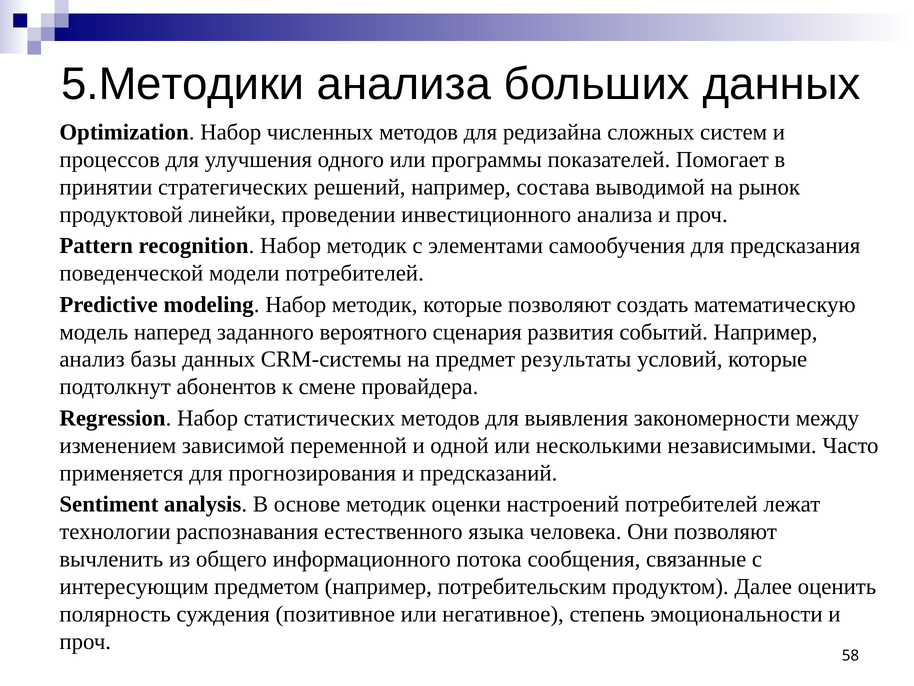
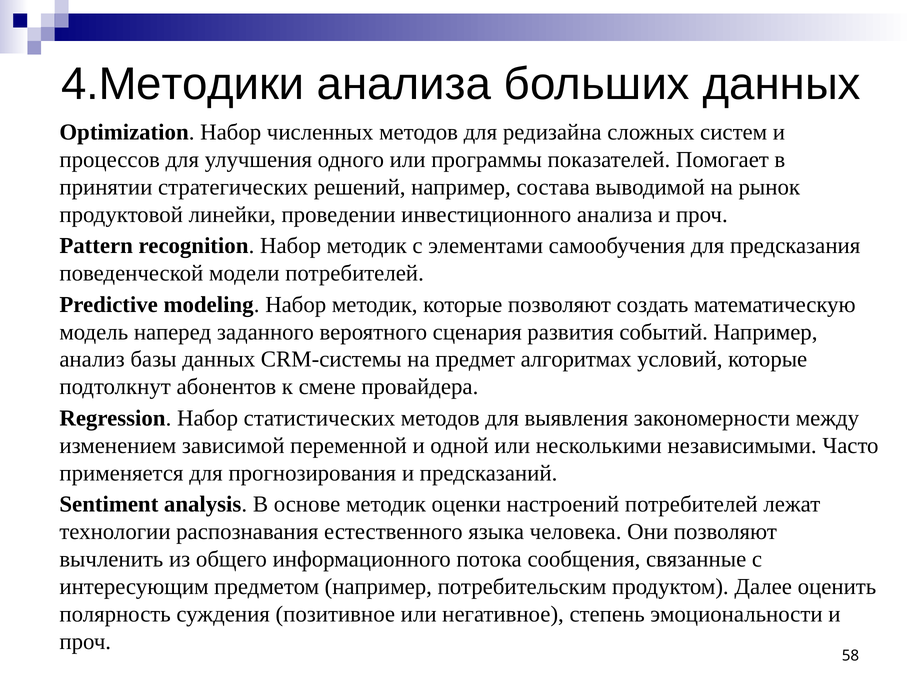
5.Методики: 5.Методики -> 4.Методики (183, 84)
результаты: результаты -> алгоритмах (576, 359)
